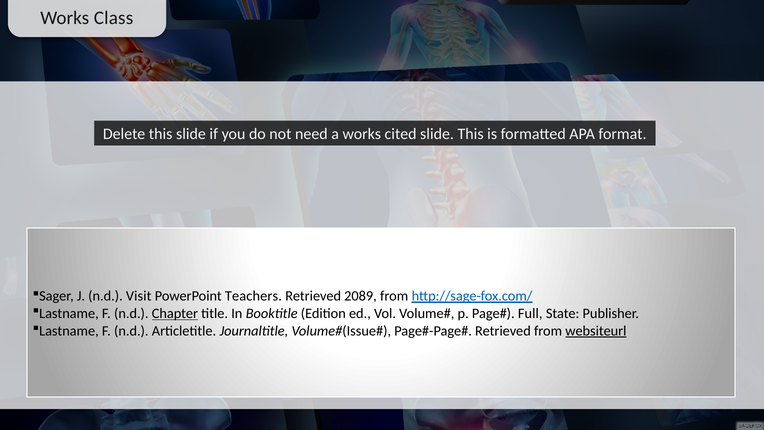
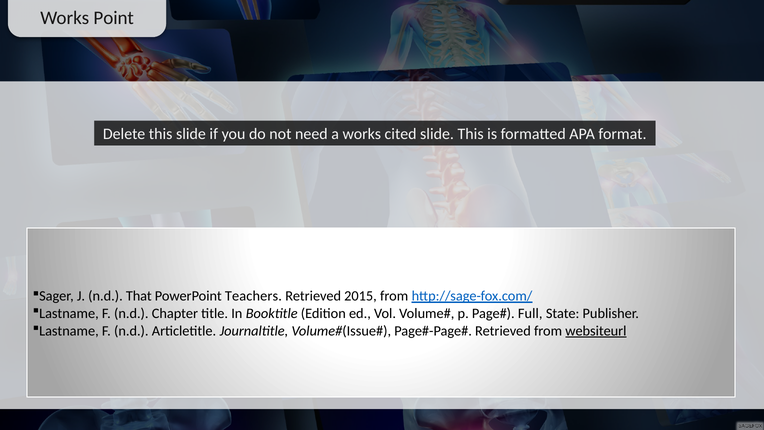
Class: Class -> Point (114, 18)
Visit: Visit -> That (139, 296)
2089: 2089 -> 2015 (361, 296)
Chapter underline: present -> none (175, 313)
